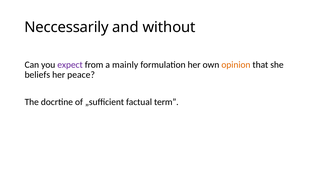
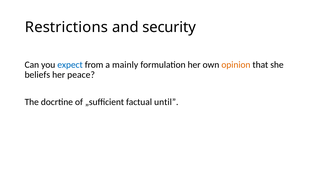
Neccessarily: Neccessarily -> Restrictions (66, 27)
without: without -> security (169, 27)
expect colour: purple -> blue (70, 65)
term: term -> until (166, 102)
